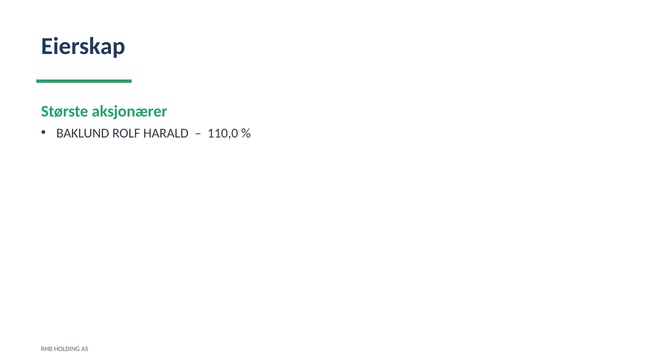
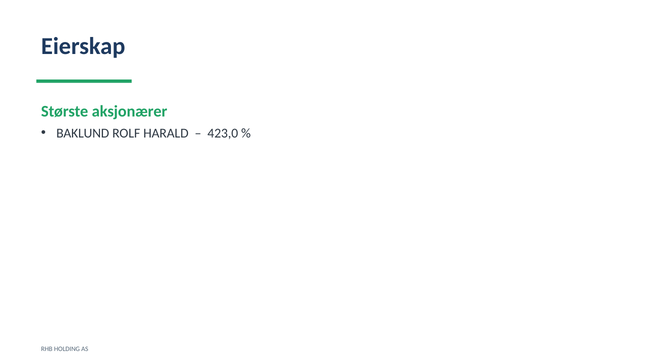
110,0: 110,0 -> 423,0 (223, 133)
